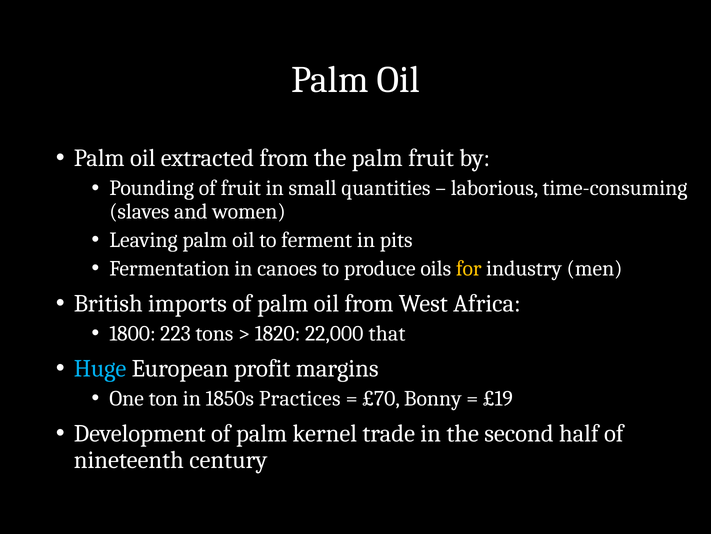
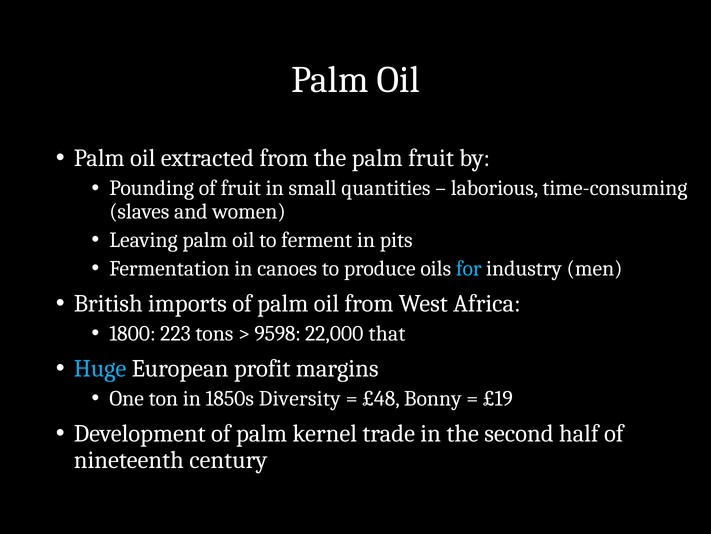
for colour: yellow -> light blue (469, 268)
1820: 1820 -> 9598 (278, 333)
Practices: Practices -> Diversity (300, 398)
£70: £70 -> £48 (381, 398)
